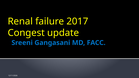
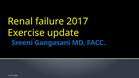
Congest: Congest -> Exercise (26, 33)
